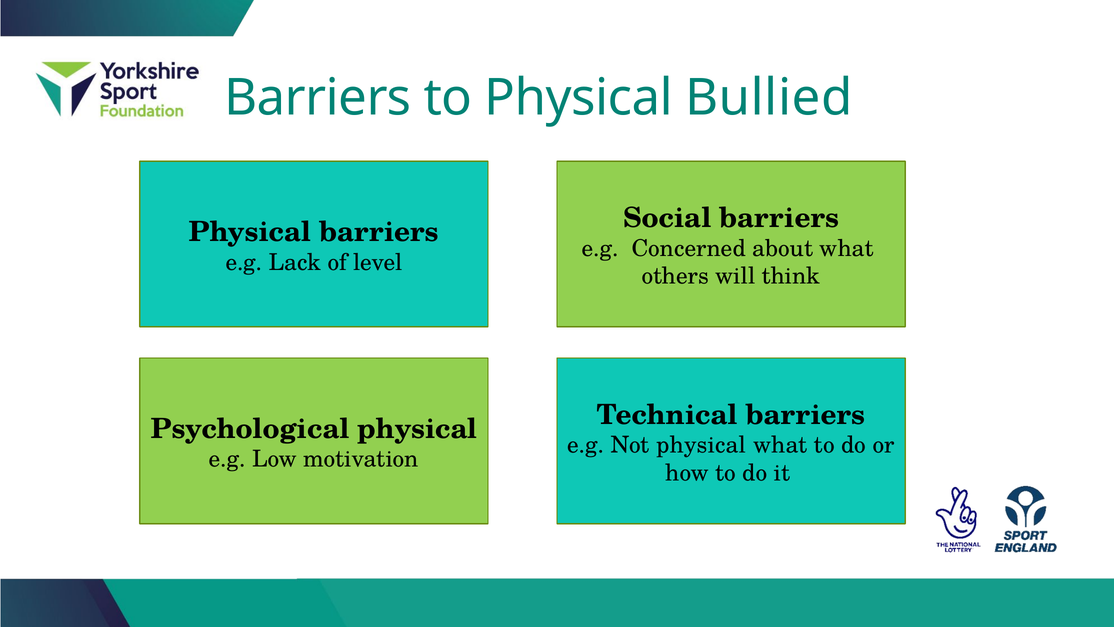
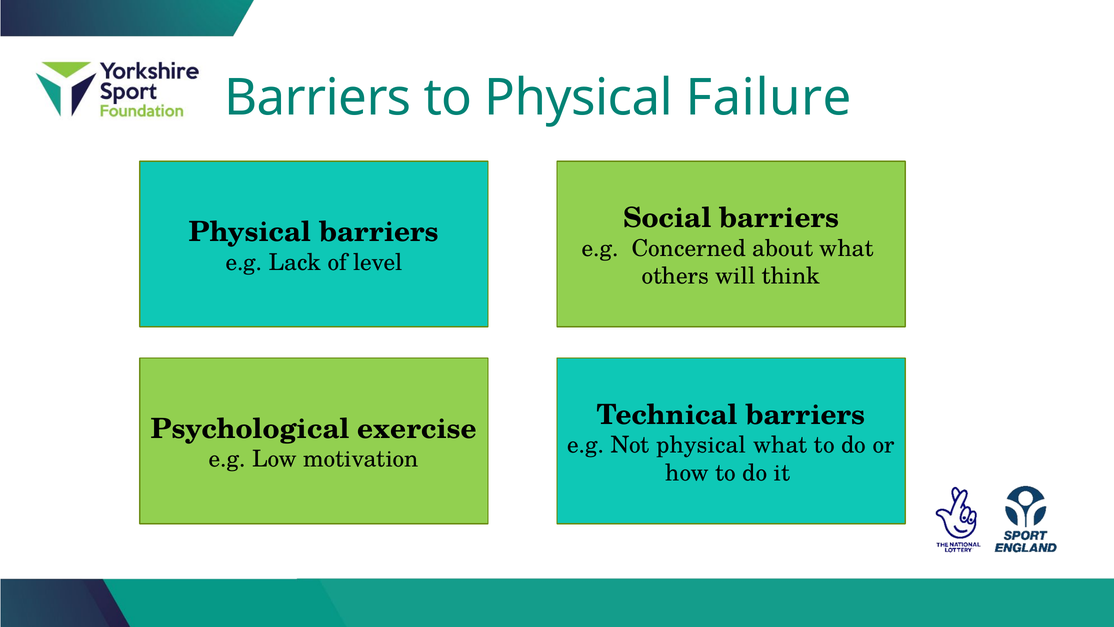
Bullied: Bullied -> Failure (769, 98)
Psychological physical: physical -> exercise (417, 429)
